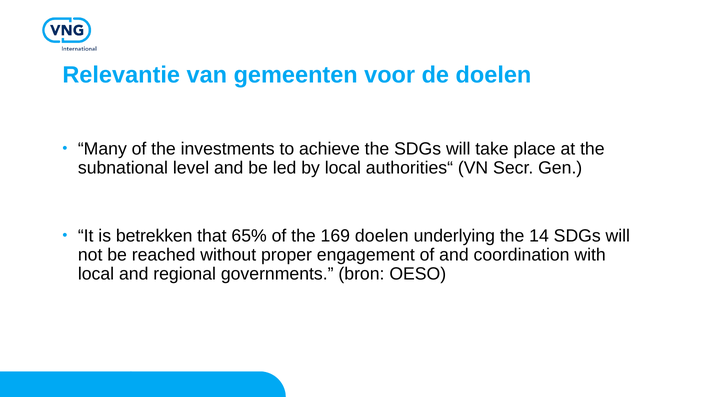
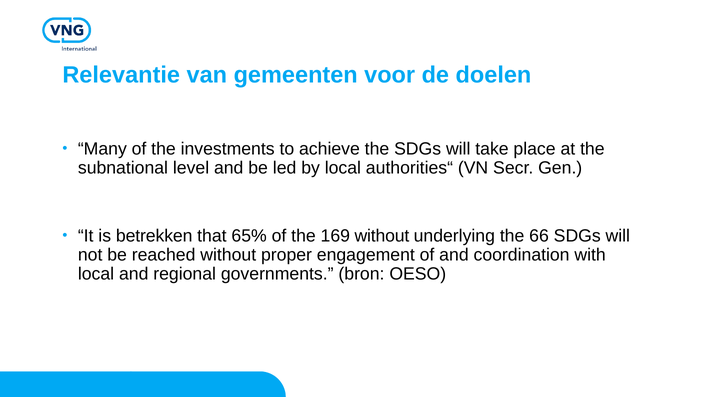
169 doelen: doelen -> without (382, 235)
14: 14 -> 66 (539, 235)
